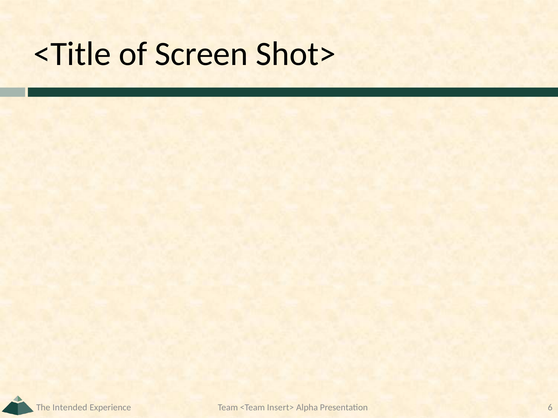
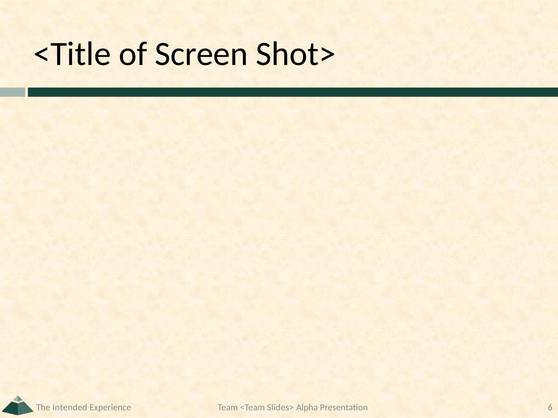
Insert>: Insert> -> Slides> (280, 408)
